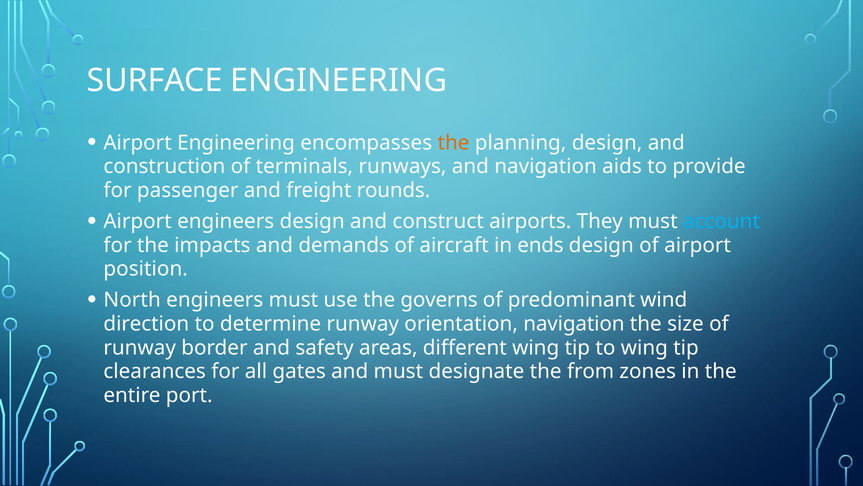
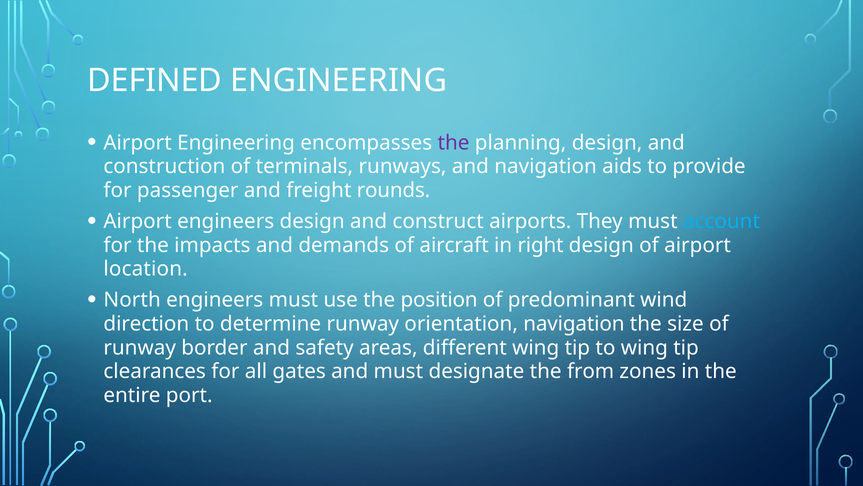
SURFACE: SURFACE -> DEFINED (155, 80)
the colour: orange -> purple (453, 143)
ends: ends -> right (541, 245)
position: position -> location (146, 269)
governs: governs -> position (439, 300)
